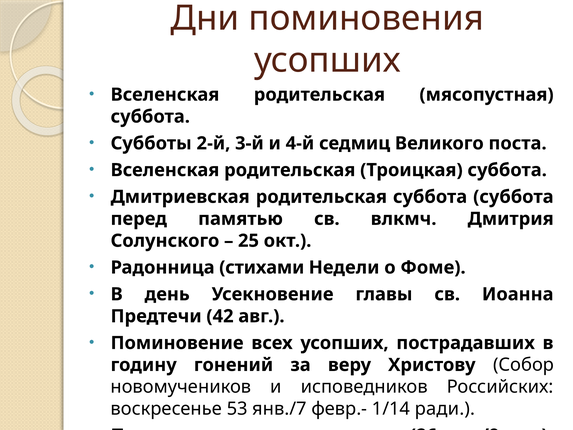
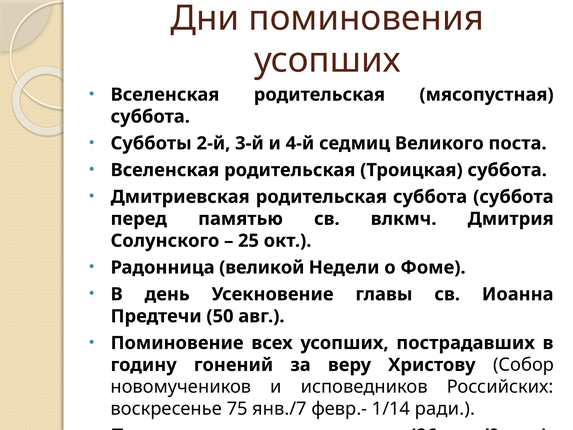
стихами: стихами -> великой (262, 267)
42: 42 -> 50 (220, 316)
53: 53 -> 75 (237, 409)
